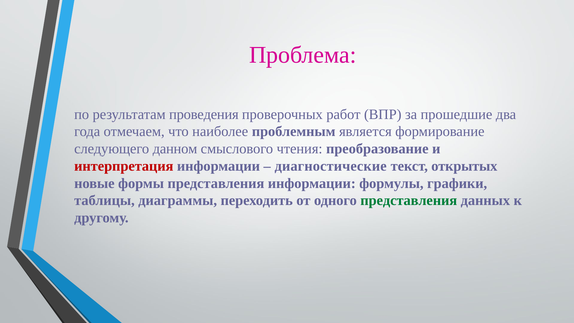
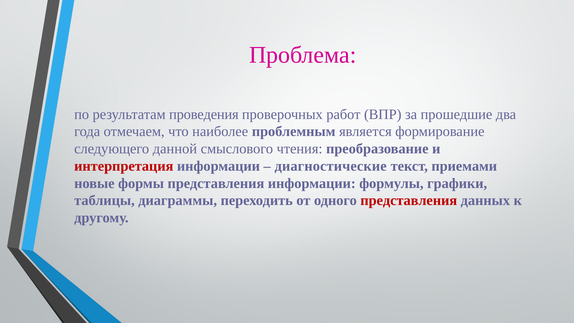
данном: данном -> данной (175, 149)
открытых: открытых -> приемами (464, 166)
представления colour: green -> red (409, 200)
